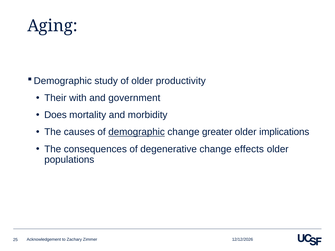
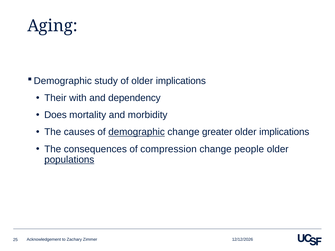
of older productivity: productivity -> implications (181, 81)
government: government -> dependency (134, 98)
degenerative: degenerative -> compression (169, 149)
effects: effects -> people (249, 149)
populations underline: none -> present (69, 160)
